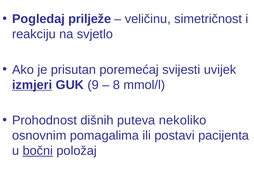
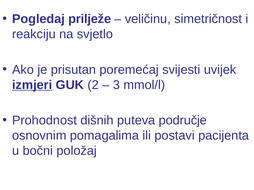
9: 9 -> 2 (93, 85)
8: 8 -> 3 (116, 85)
nekoliko: nekoliko -> područje (183, 121)
bočni underline: present -> none (38, 151)
